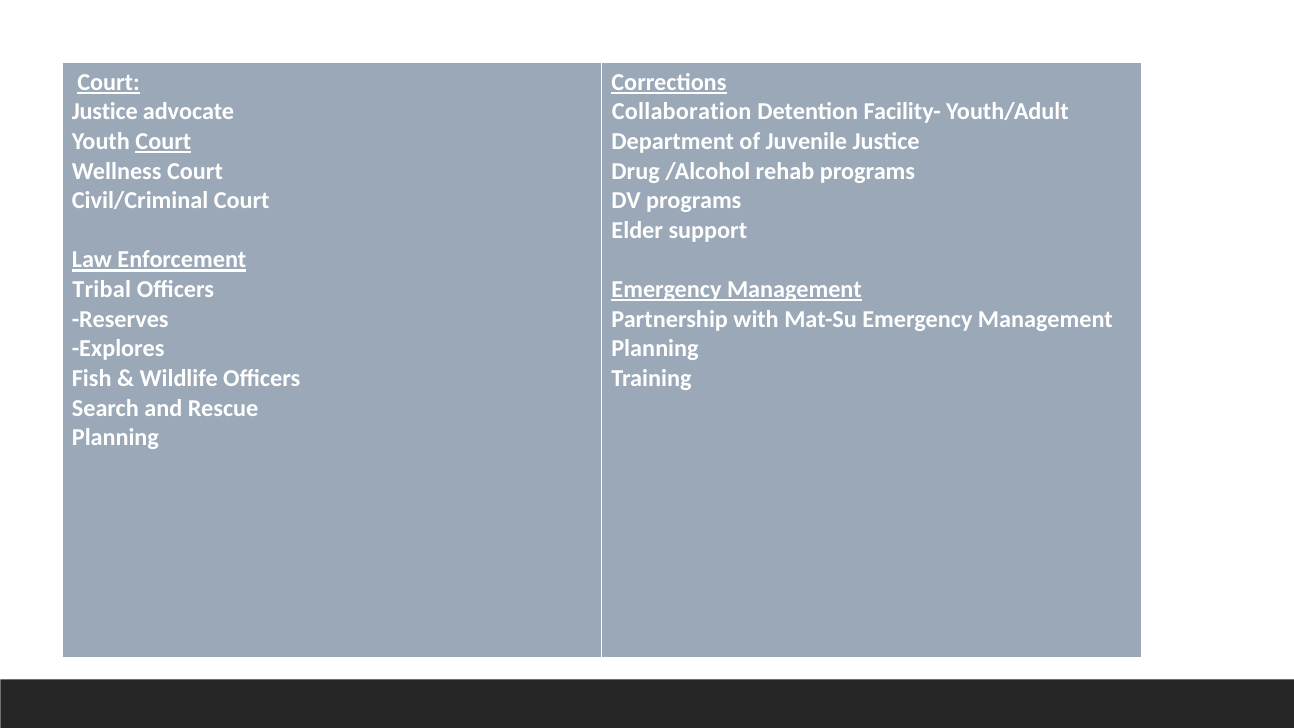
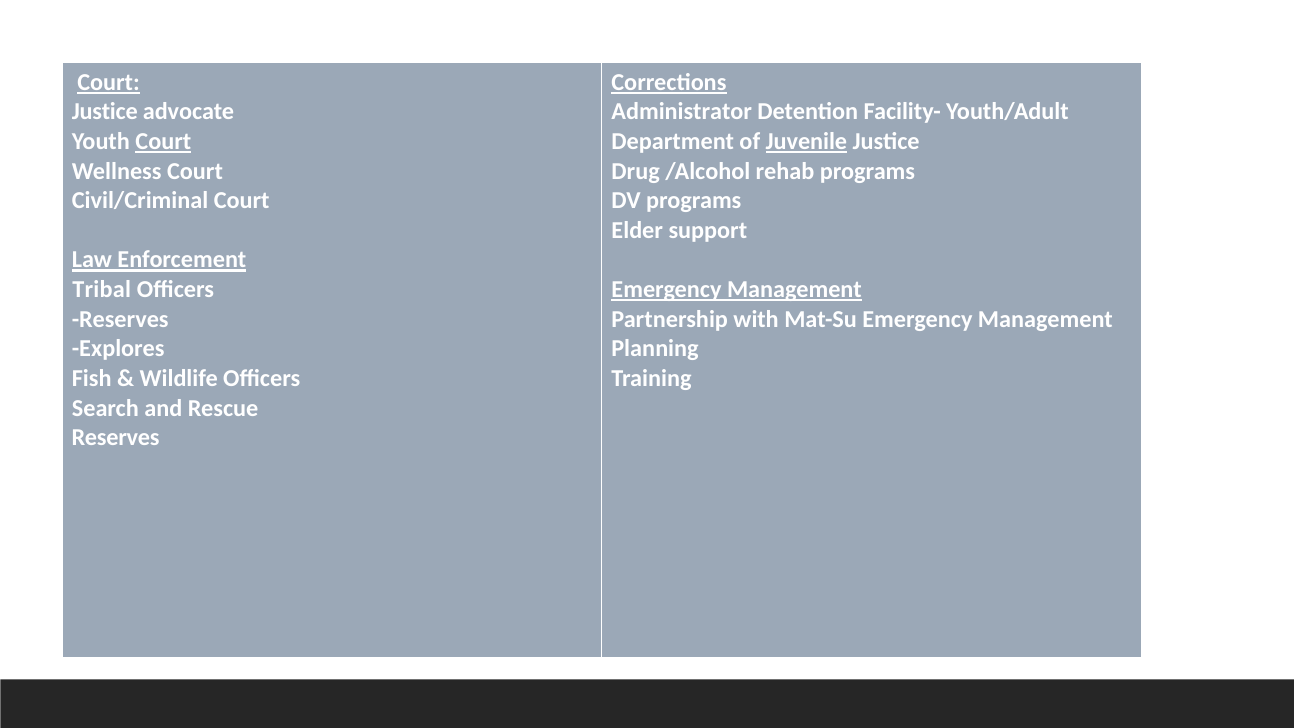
Collaboration: Collaboration -> Administrator (682, 112)
Juvenile underline: none -> present (806, 141)
Planning: Planning -> Reserves (115, 438)
